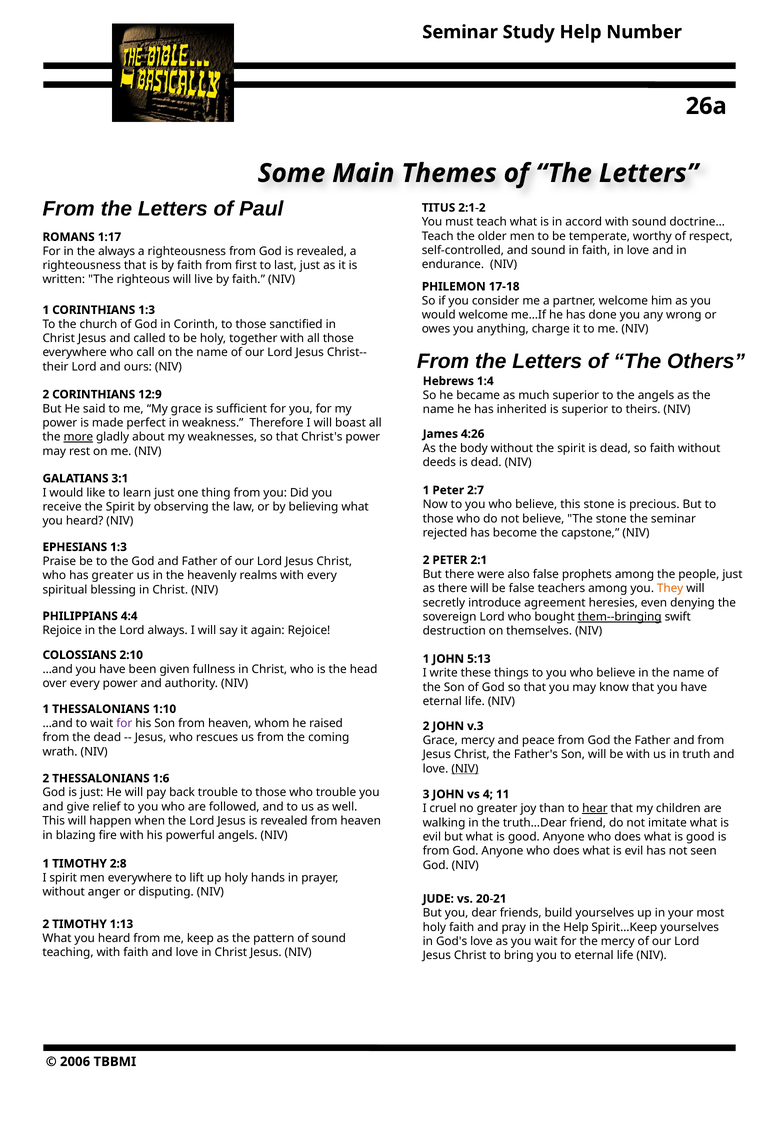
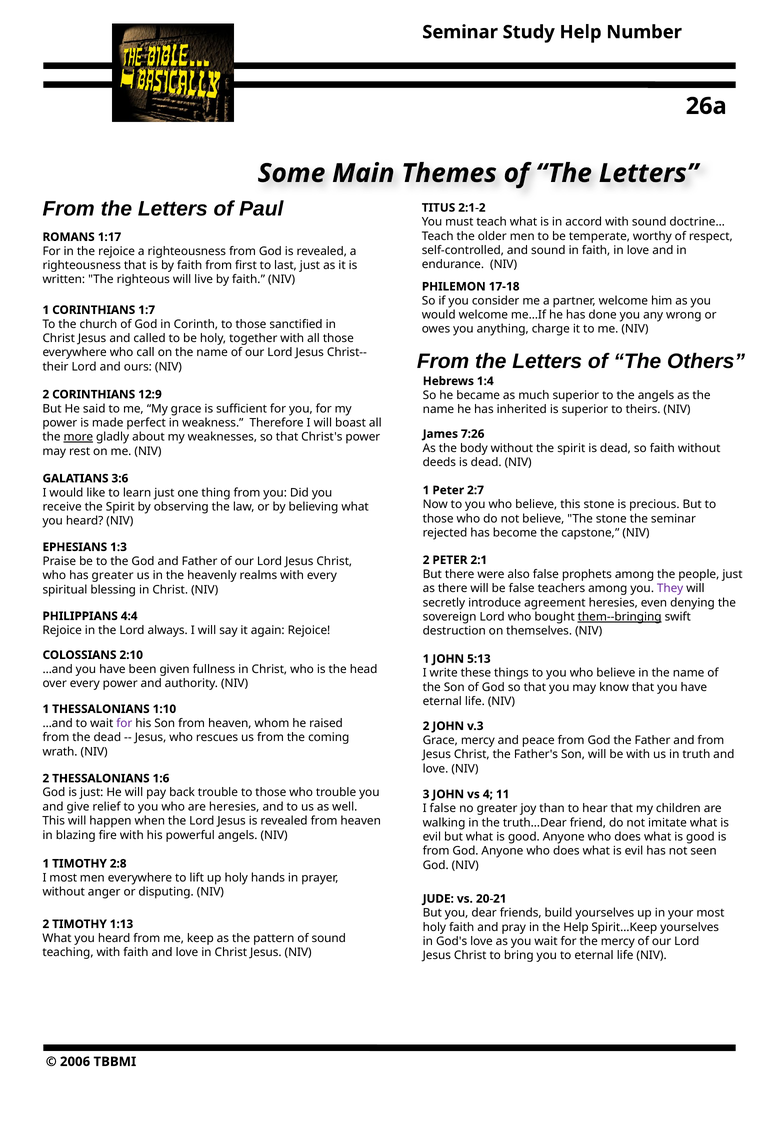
the always: always -> rejoice (117, 251)
CORINTHIANS 1:3: 1:3 -> 1:7 (147, 310)
4:26: 4:26 -> 7:26 (473, 434)
3:1: 3:1 -> 3:6 (120, 479)
They colour: orange -> purple (670, 589)
NIV underline: present -> none (465, 769)
are followed: followed -> heresies (234, 807)
I cruel: cruel -> false (443, 809)
hear underline: present -> none (595, 809)
I spirit: spirit -> most (63, 878)
